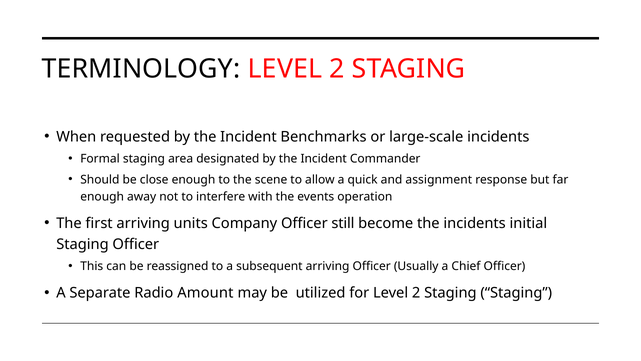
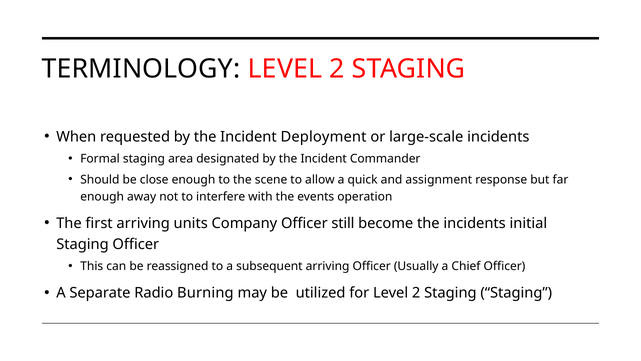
Benchmarks: Benchmarks -> Deployment (324, 137)
Amount: Amount -> Burning (205, 293)
